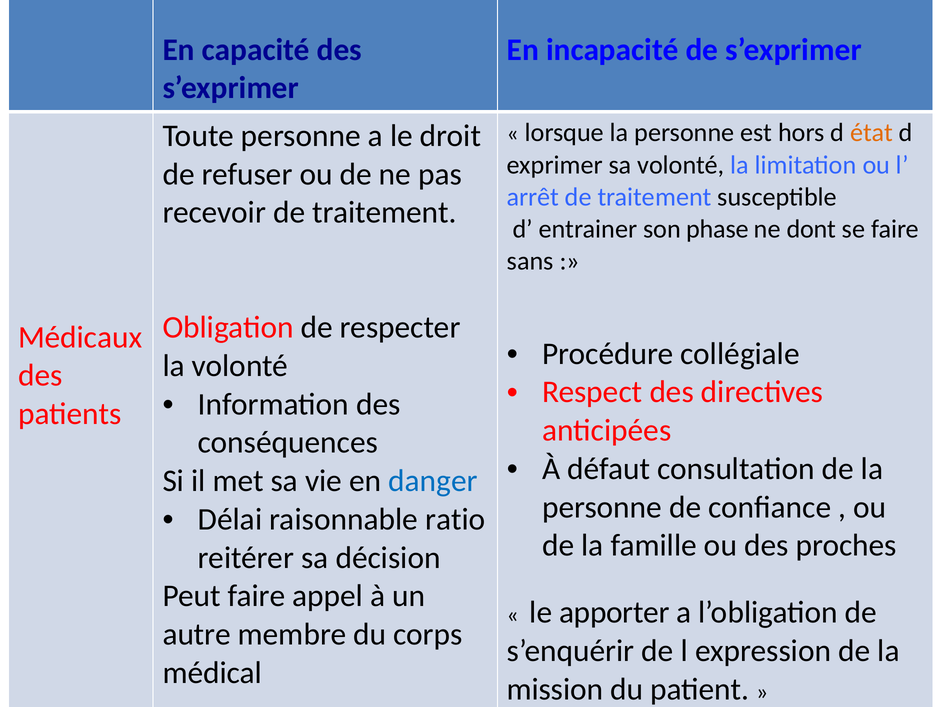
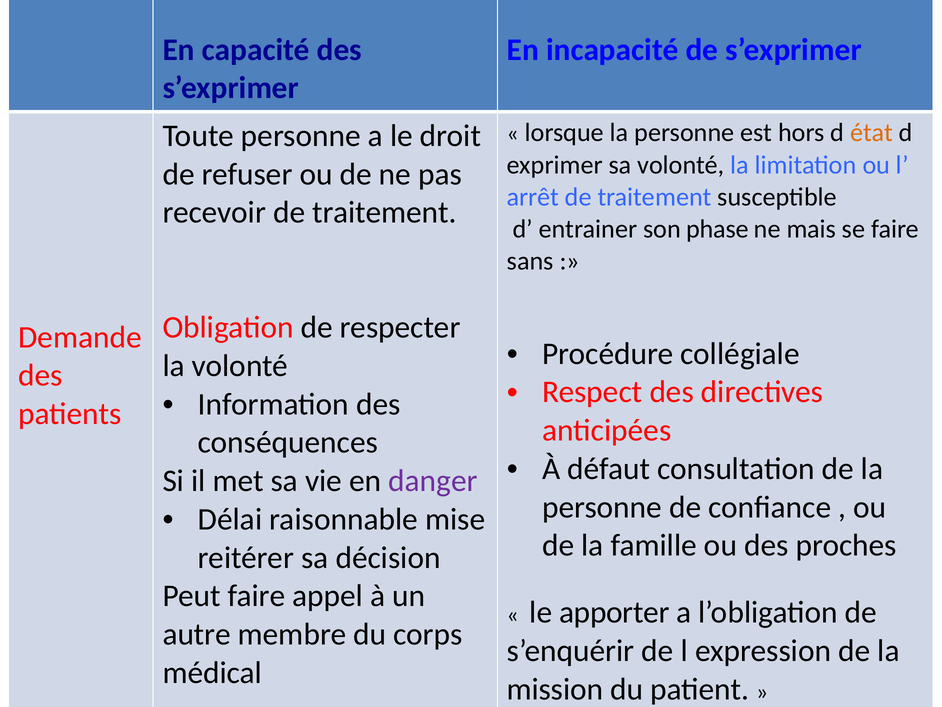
dont: dont -> mais (811, 229)
Médicaux: Médicaux -> Demande (80, 337)
danger colour: blue -> purple (433, 481)
ratio: ratio -> mise (455, 519)
